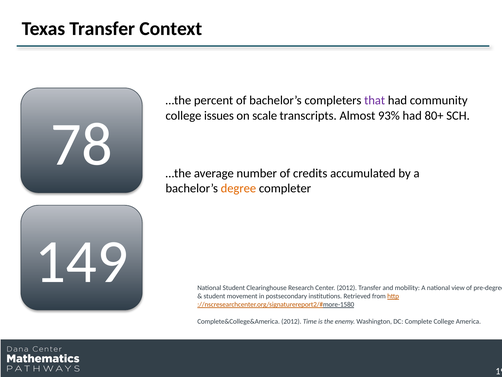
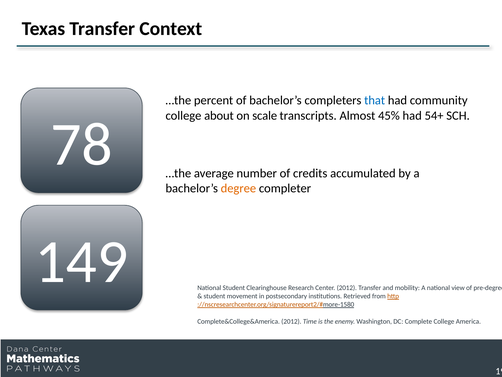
that colour: purple -> blue (375, 100)
issues: issues -> about (219, 115)
93%: 93% -> 45% (389, 115)
80+: 80+ -> 54+ (434, 115)
